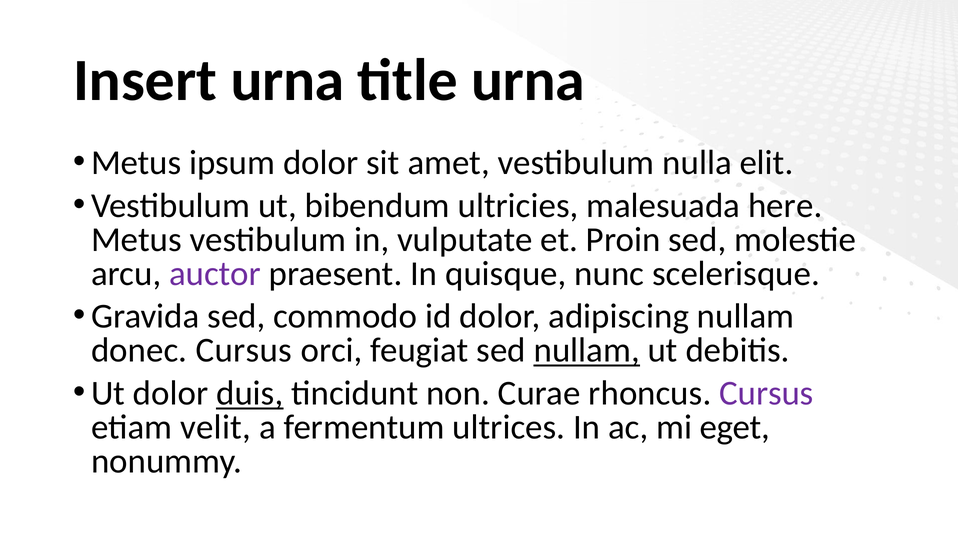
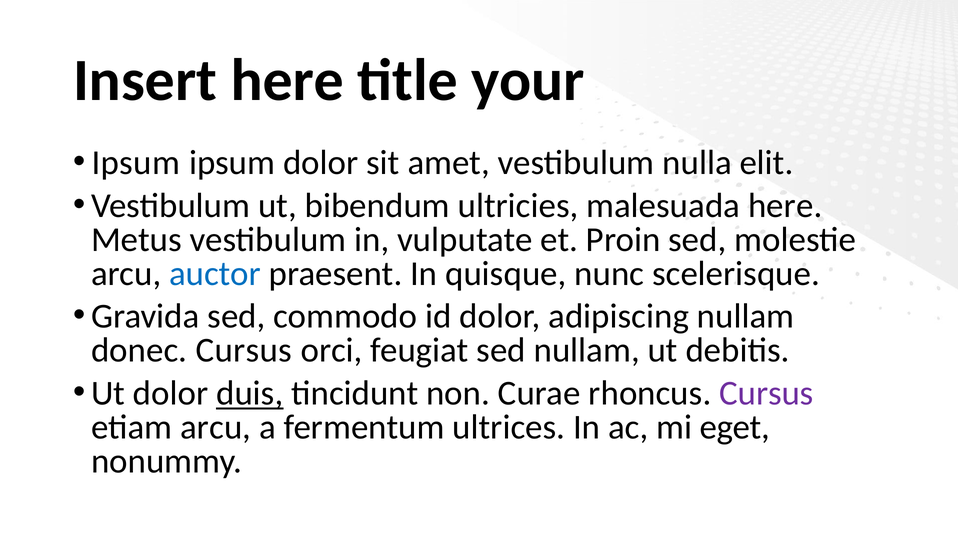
Insert urna: urna -> here (287, 80)
title urna: urna -> your (528, 80)
Metus: Metus -> Ipsum (136, 163)
auctor colour: purple -> blue (215, 273)
nullam underline: present -> none (587, 350)
etiam velit: velit -> arcu (216, 427)
